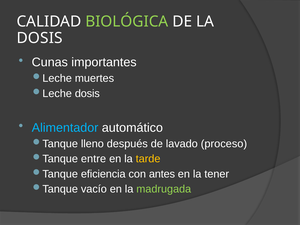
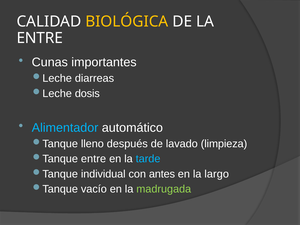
BIOLÓGICA colour: light green -> yellow (127, 21)
DOSIS: DOSIS -> ENTRE (40, 38)
muertes: muertes -> diarreas (94, 78)
proceso: proceso -> limpieza (224, 144)
tarde colour: yellow -> light blue (148, 159)
eficiencia: eficiencia -> individual (103, 174)
tener: tener -> largo (217, 174)
